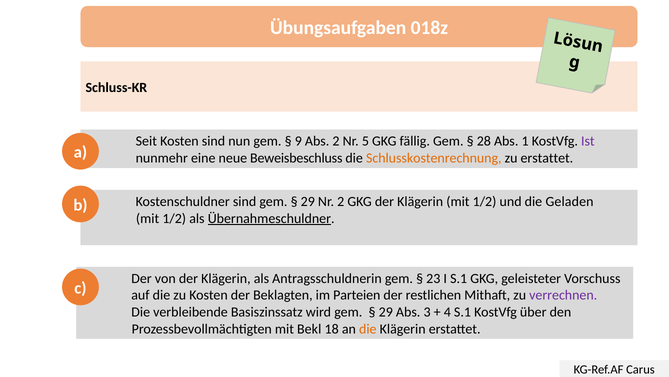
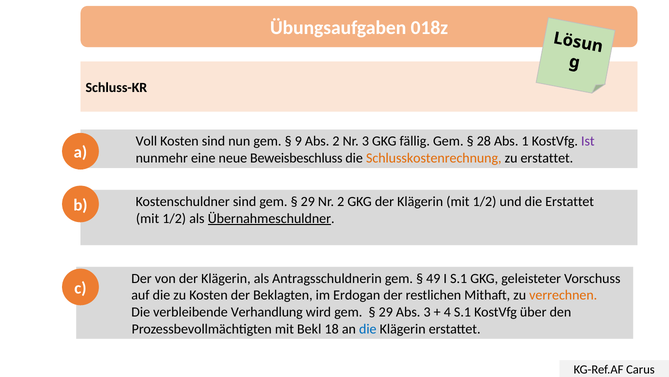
Seit: Seit -> Voll (146, 141)
Nr 5: 5 -> 3 (365, 141)
die Geladen: Geladen -> Erstattet (570, 201)
23: 23 -> 49 (433, 278)
Parteien: Parteien -> Erdogan (357, 295)
verrechnen colour: purple -> orange (563, 295)
Basiszinssatz: Basiszinssatz -> Verhandlung (267, 312)
die colour: orange -> blue (368, 328)
